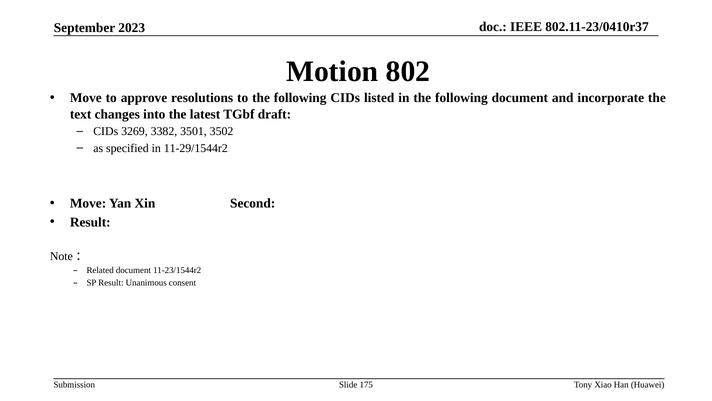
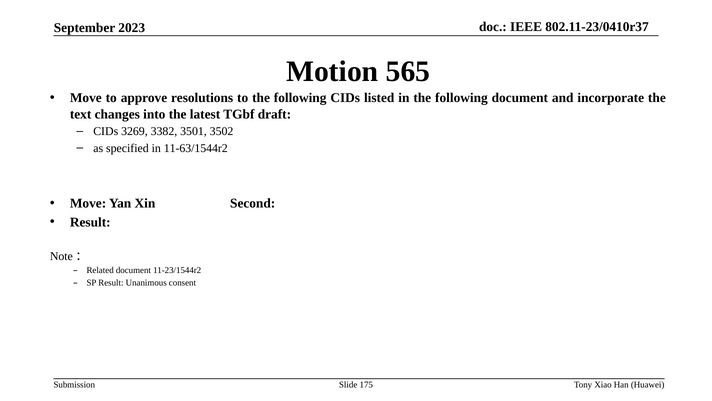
802: 802 -> 565 (408, 71)
11-29/1544r2: 11-29/1544r2 -> 11-63/1544r2 (196, 148)
